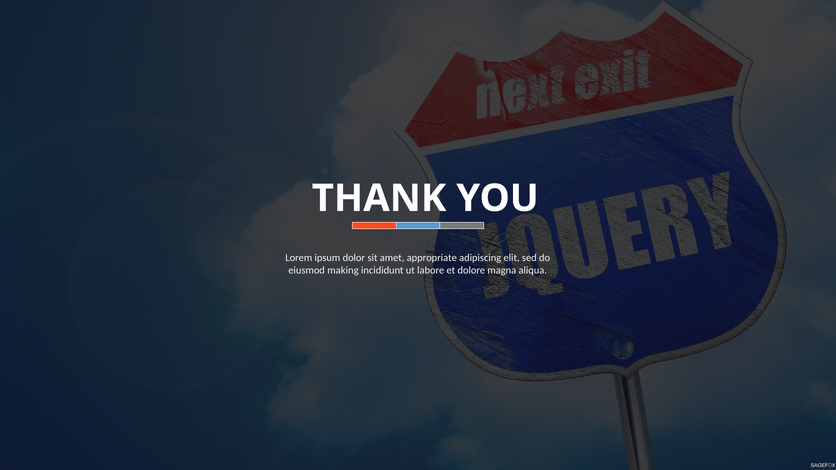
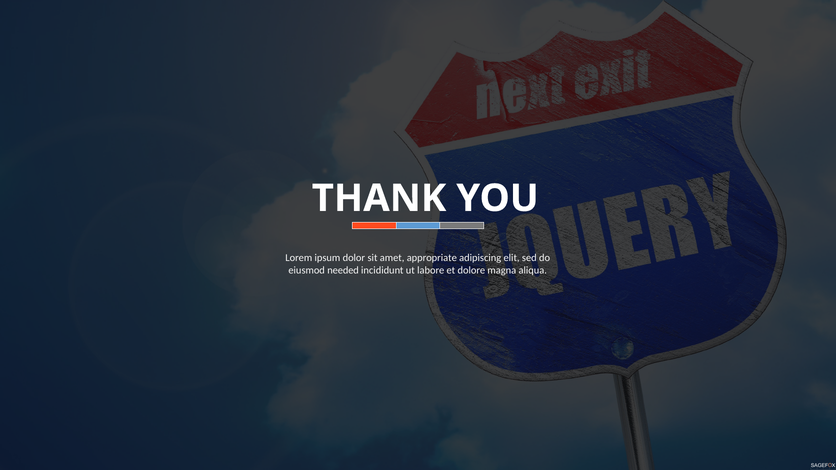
making: making -> needed (343, 271)
